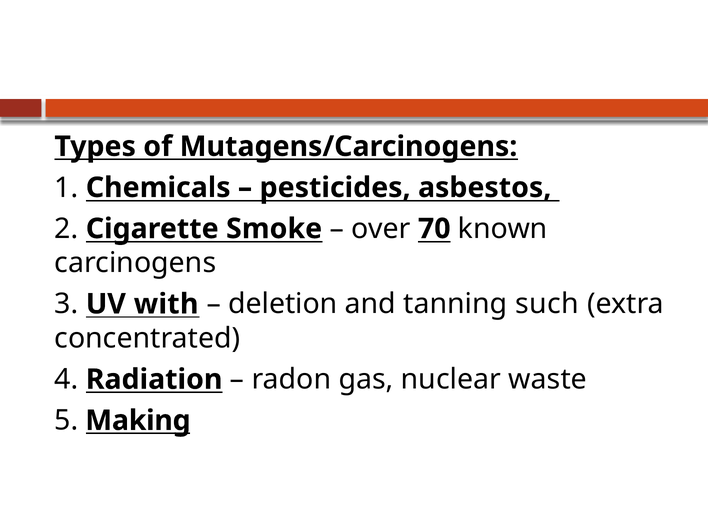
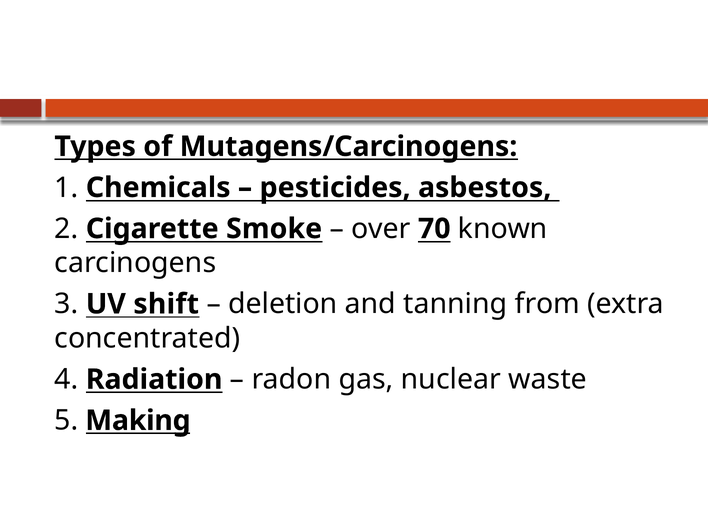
with: with -> shift (166, 304)
such: such -> from (547, 304)
